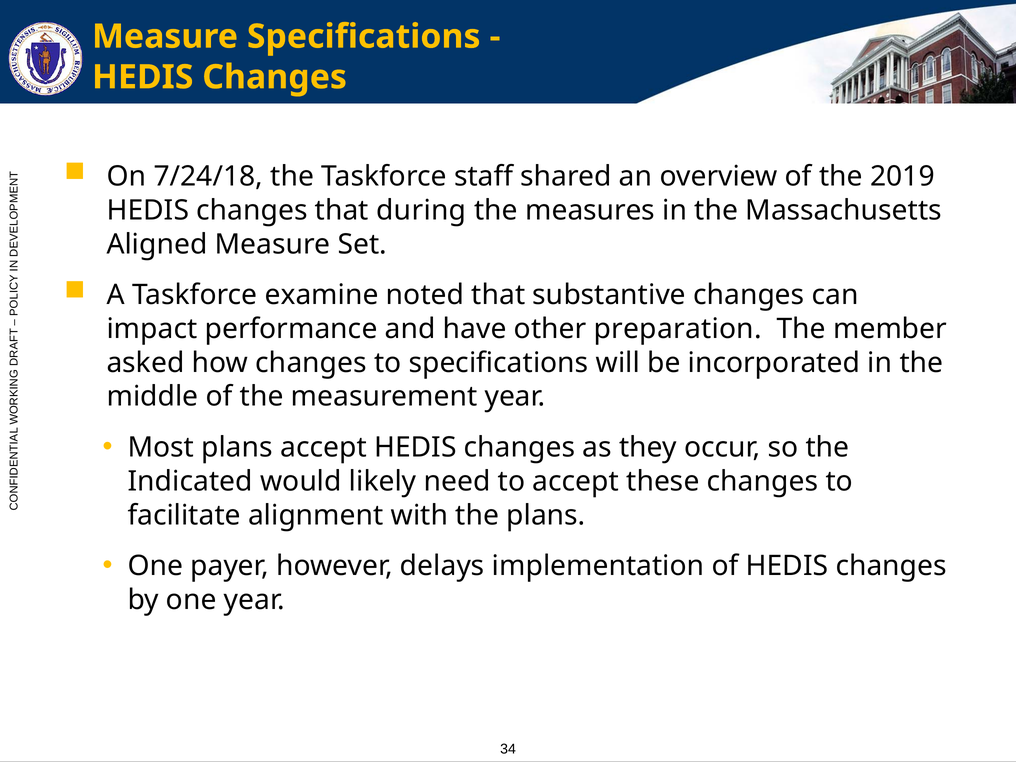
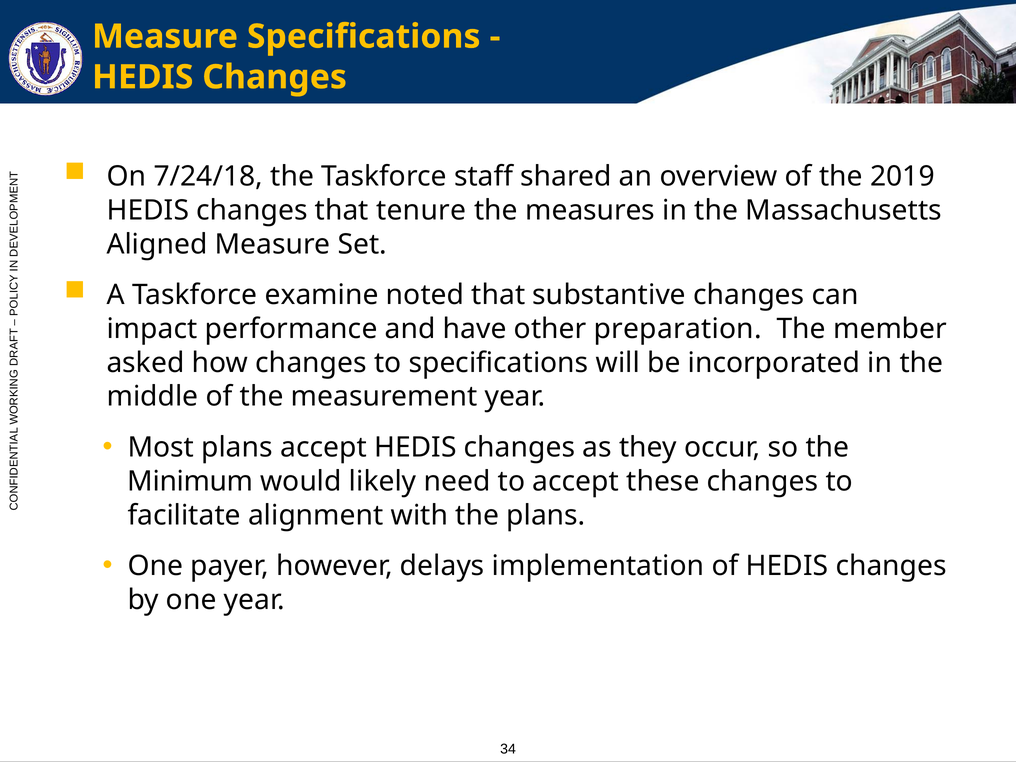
during: during -> tenure (421, 210)
Indicated: Indicated -> Minimum (190, 481)
